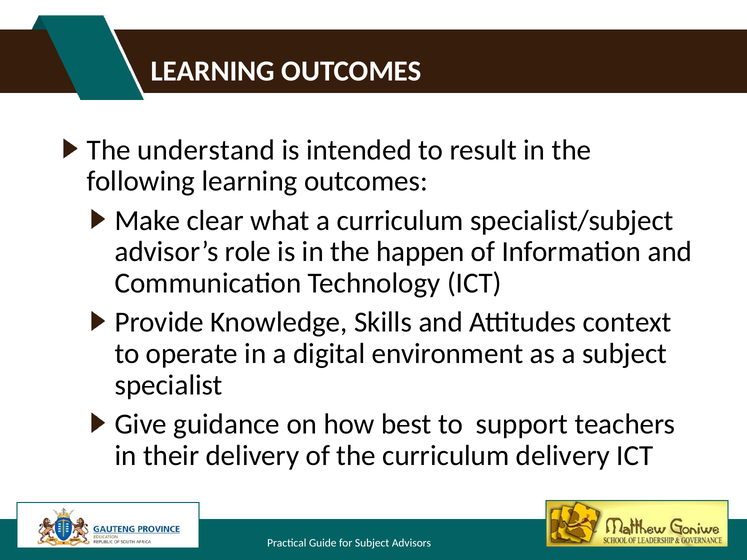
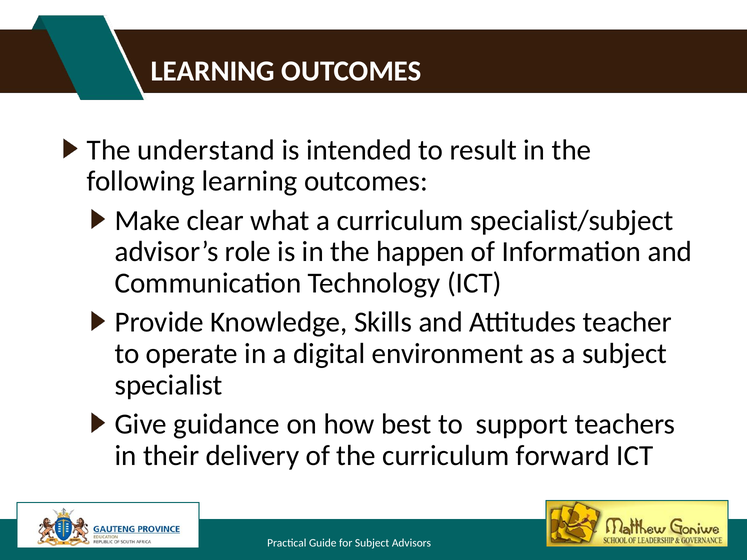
context: context -> teacher (627, 322)
curriculum delivery: delivery -> forward (563, 456)
